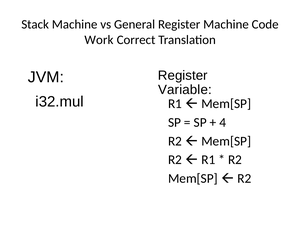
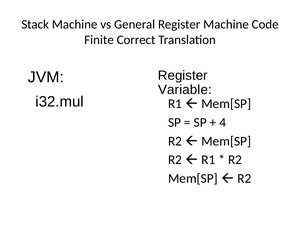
Work: Work -> Finite (99, 40)
